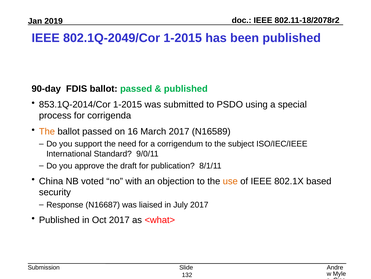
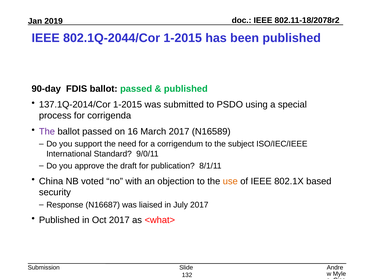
802.1Q-2049/Cor: 802.1Q-2049/Cor -> 802.1Q-2044/Cor (112, 38)
853.1Q-2014/Cor: 853.1Q-2014/Cor -> 137.1Q-2014/Cor (75, 104)
The colour: orange -> purple (47, 131)
